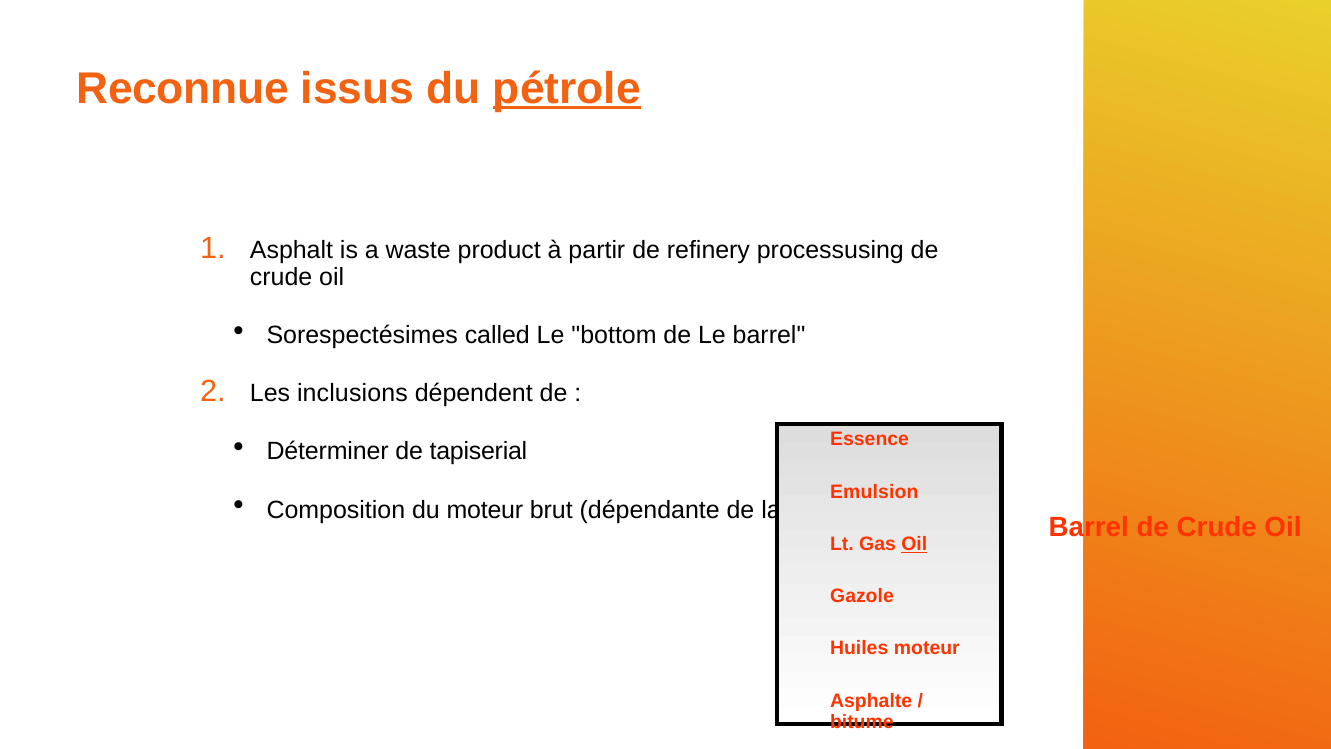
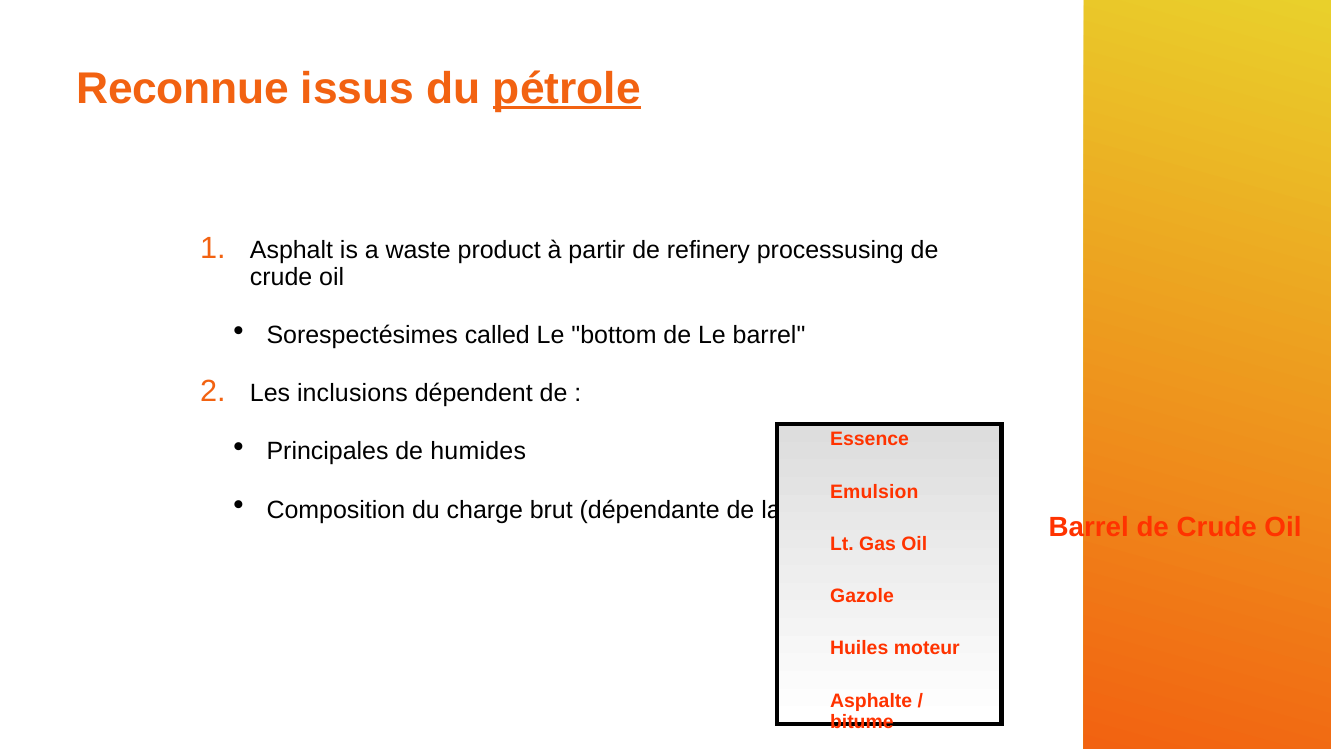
Déterminer: Déterminer -> Principales (328, 452)
tapiserial: tapiserial -> humides (478, 452)
du moteur: moteur -> charge (485, 510)
Oil underline: present -> none (914, 544)
